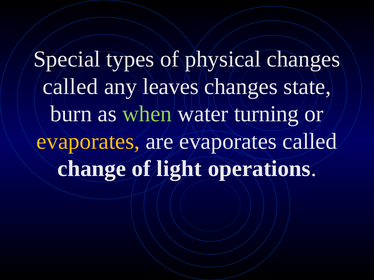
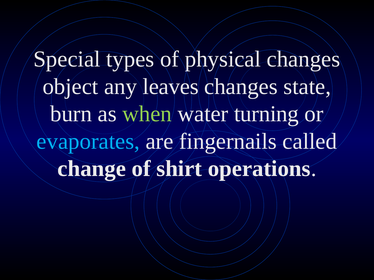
called: called -> object (70, 87)
evaporates colour: yellow -> light blue (88, 142)
are evaporates: evaporates -> fingernails (228, 142)
light: light -> shirt (179, 169)
